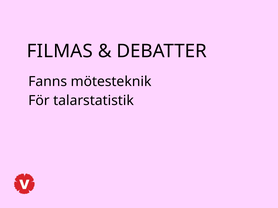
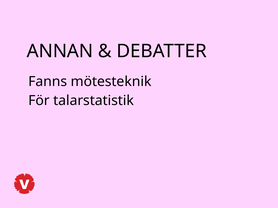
FILMAS: FILMAS -> ANNAN (60, 51)
